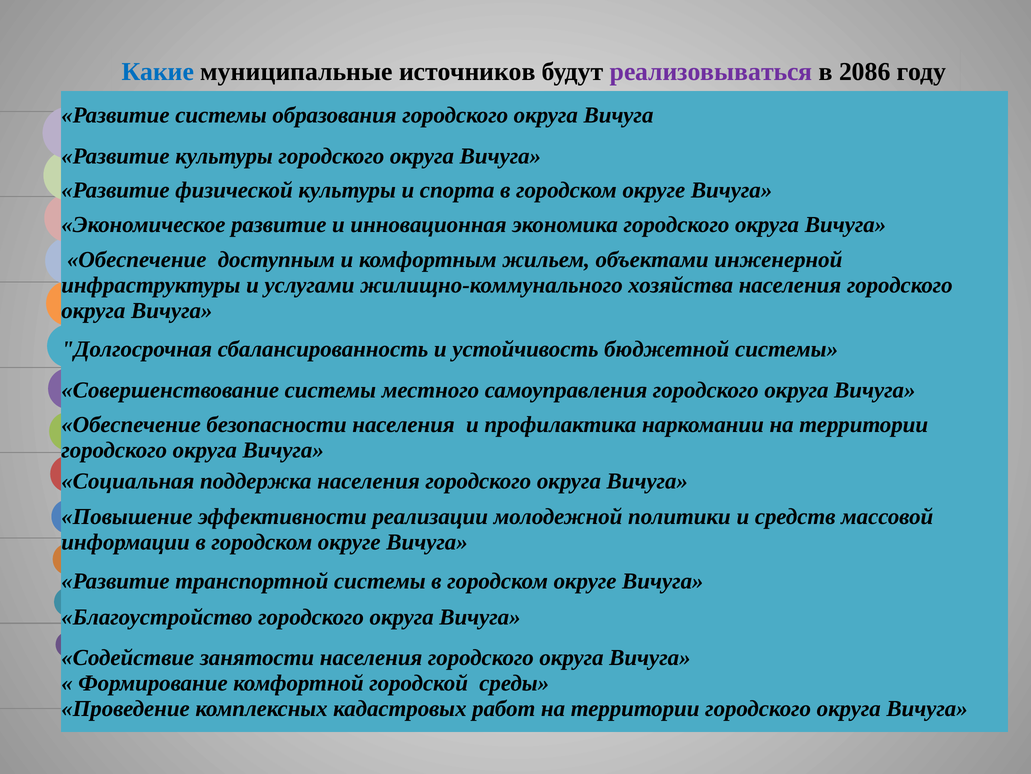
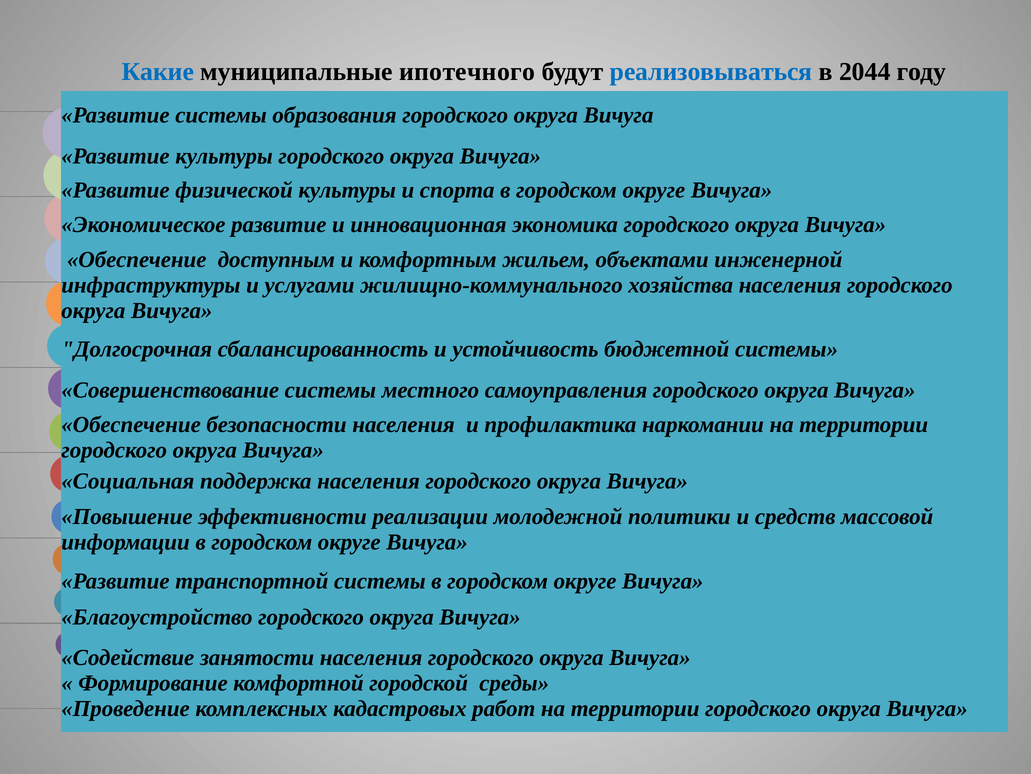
источников: источников -> ипотечного (467, 72)
реализовываться colour: purple -> blue (711, 72)
2086: 2086 -> 2044 (865, 72)
